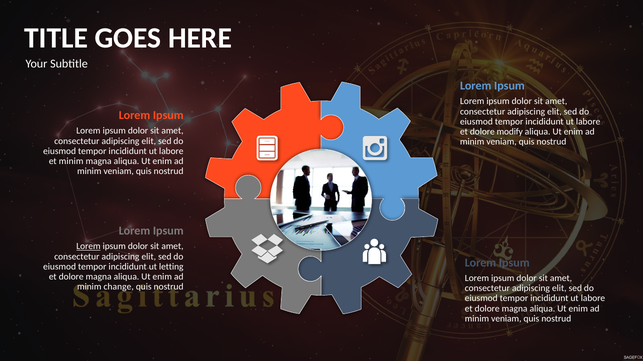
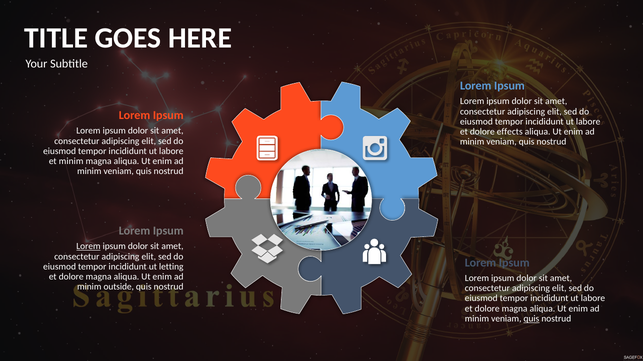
modify: modify -> effects (510, 132)
change: change -> outside (119, 287)
quis underline: none -> present (531, 319)
